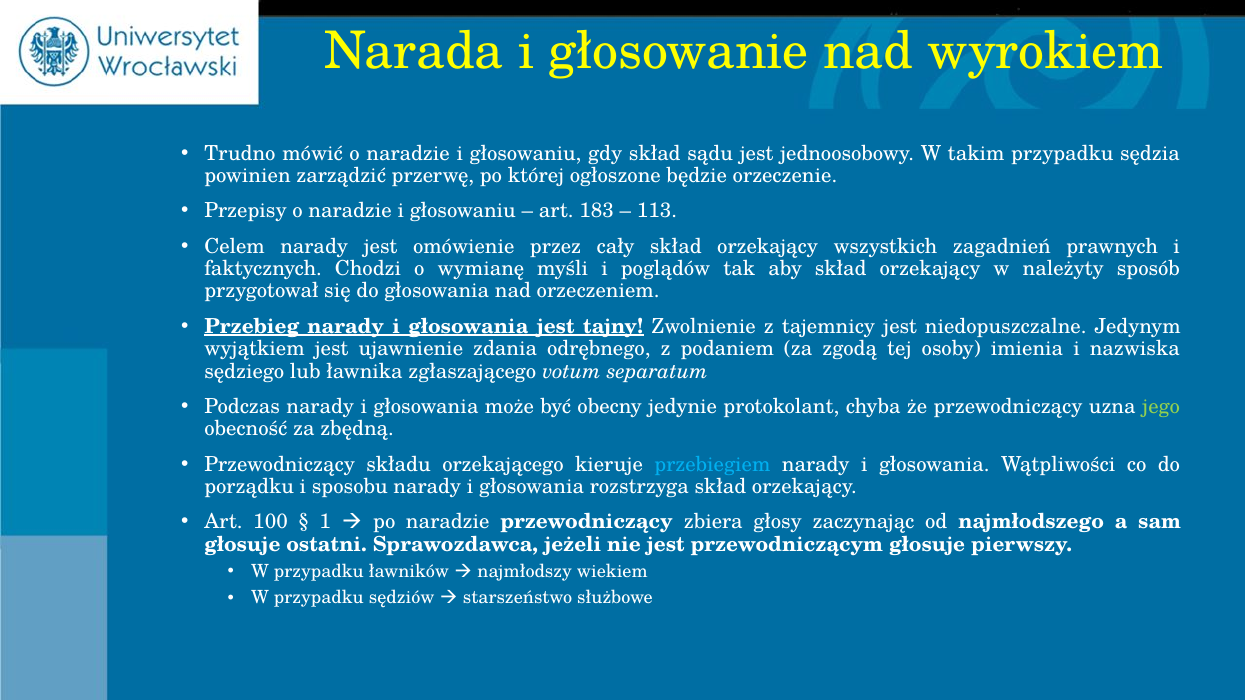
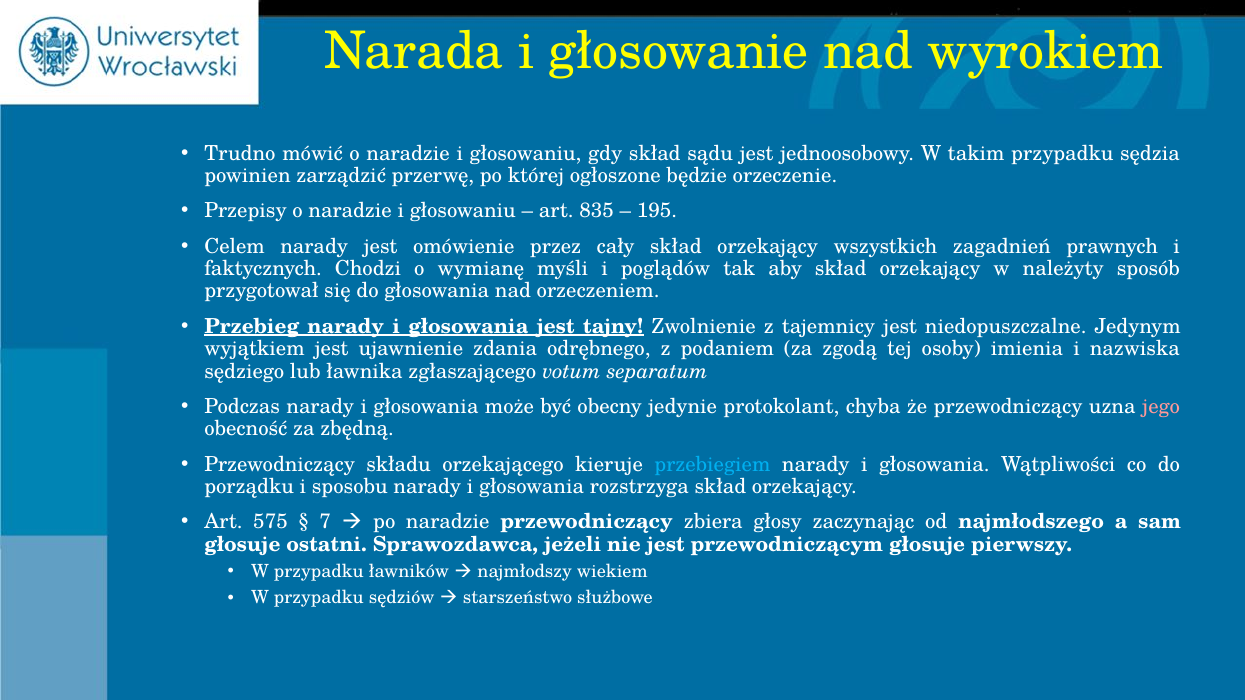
183: 183 -> 835 (597, 211)
113: 113 -> 195 (657, 211)
jego colour: light green -> pink (1161, 407)
100: 100 -> 575 (271, 522)
1: 1 -> 7 (325, 522)
